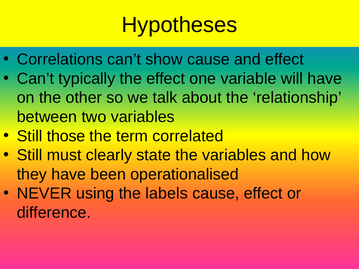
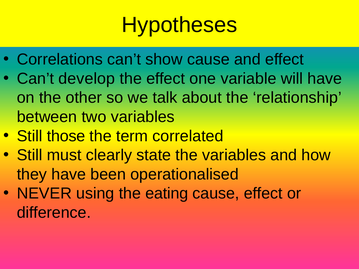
typically: typically -> develop (87, 79)
labels: labels -> eating (167, 194)
